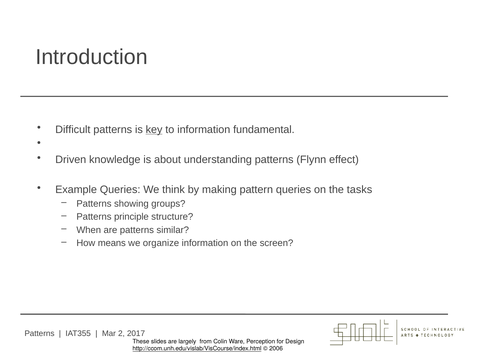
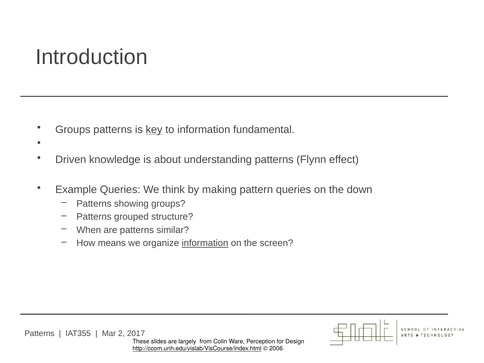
Difficult: Difficult -> Groups (73, 130)
tasks: tasks -> down (360, 190)
principle: principle -> grouped (131, 217)
information underline: none -> present (205, 243)
